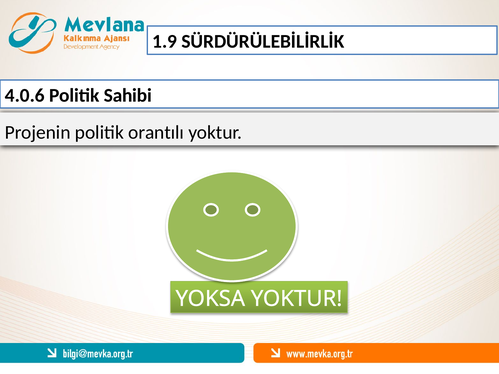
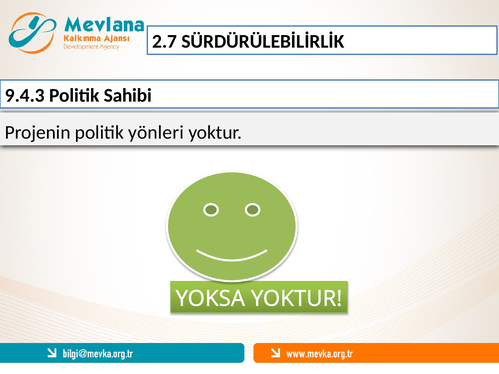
1.9: 1.9 -> 2.7 (165, 42)
4.0.6: 4.0.6 -> 9.4.3 (25, 95)
orantılı: orantılı -> yönleri (156, 133)
